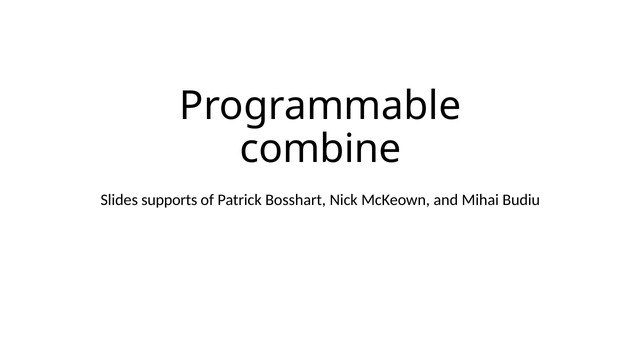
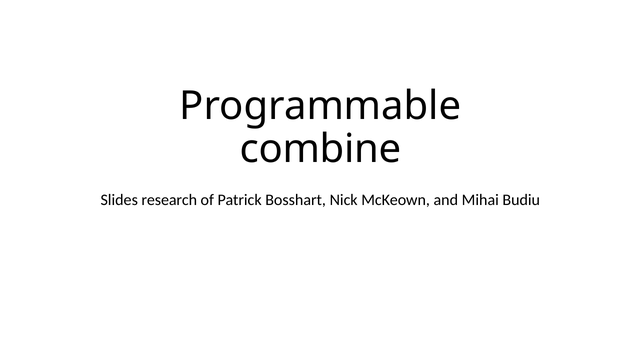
supports: supports -> research (169, 200)
